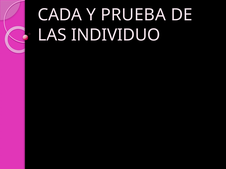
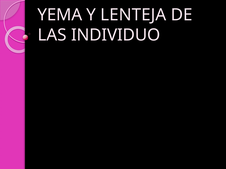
CADA: CADA -> YEMA (60, 15)
PRUEBA: PRUEBA -> LENTEJA (133, 15)
